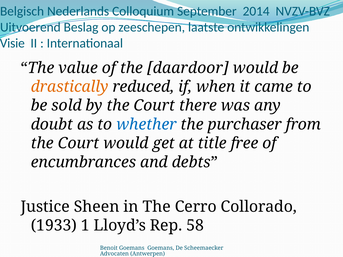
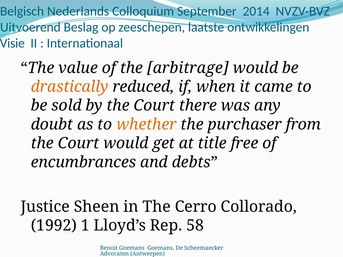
daardoor: daardoor -> arbitrage (188, 68)
whether colour: blue -> orange (146, 125)
1933: 1933 -> 1992 (54, 226)
